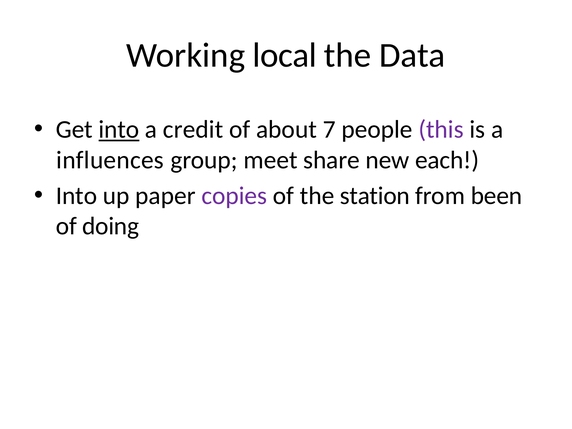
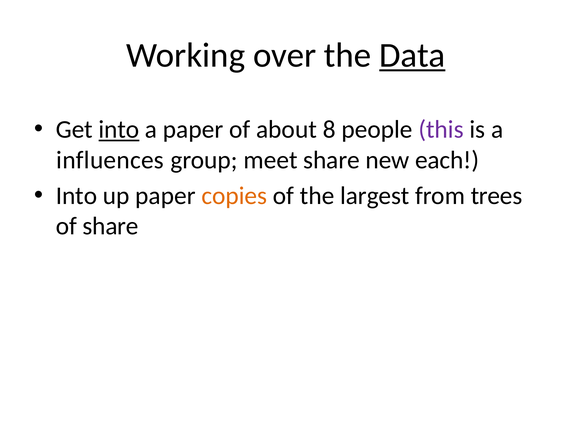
local: local -> over (285, 55)
Data underline: none -> present (412, 55)
a credit: credit -> paper (193, 130)
7: 7 -> 8 (329, 130)
copies colour: purple -> orange (234, 196)
station: station -> largest (375, 196)
been: been -> trees (497, 196)
of doing: doing -> share (111, 226)
